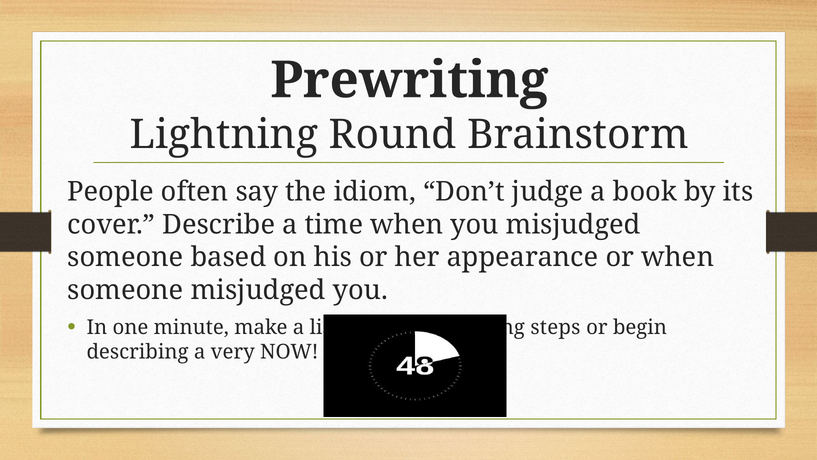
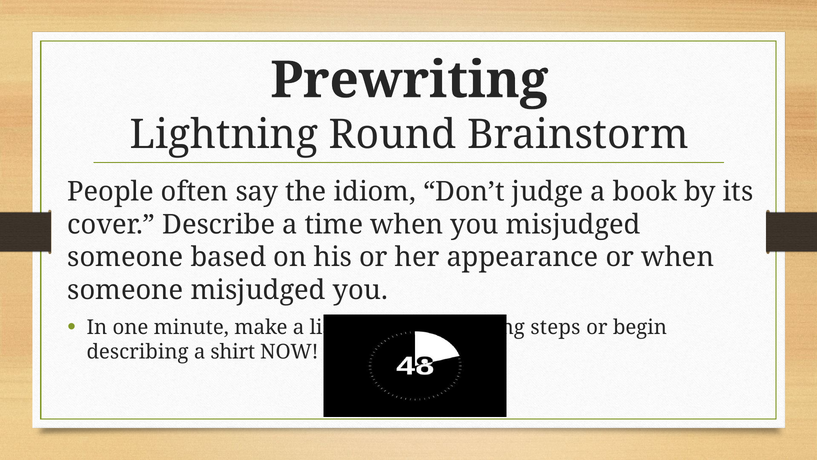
very: very -> shirt (233, 352)
